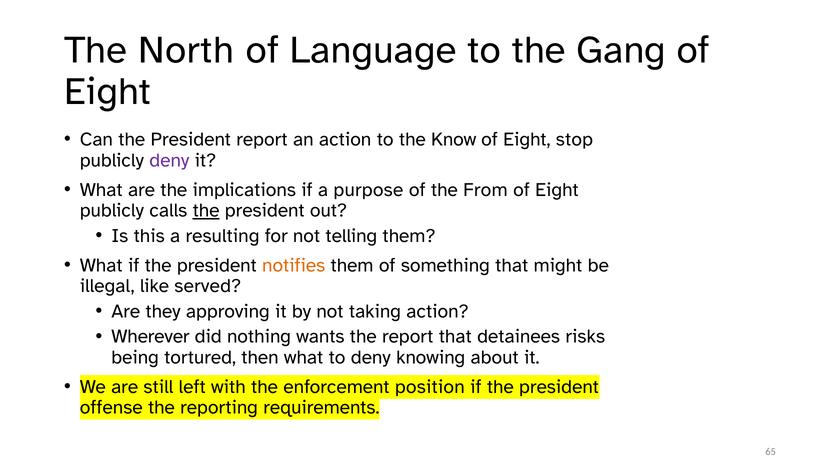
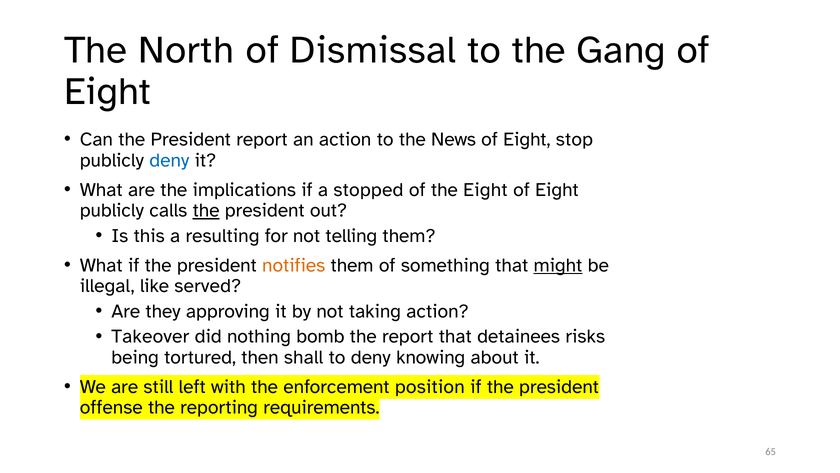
Language: Language -> Dismissal (373, 50)
Know: Know -> News (454, 139)
deny colour: purple -> blue (169, 160)
purpose: purpose -> stopped (368, 190)
the From: From -> Eight (485, 190)
might underline: none -> present (558, 265)
Wherever: Wherever -> Takeover (150, 336)
wants: wants -> bomb (320, 336)
then what: what -> shall (304, 357)
